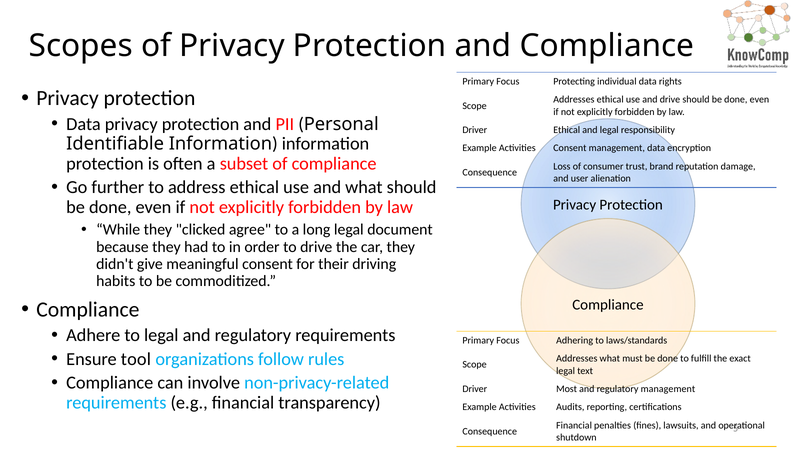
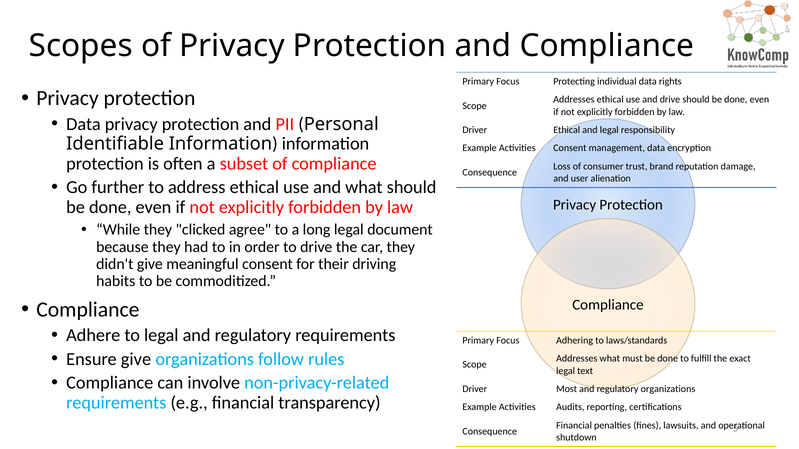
Ensure tool: tool -> give (136, 359)
regulatory management: management -> organizations (668, 389)
